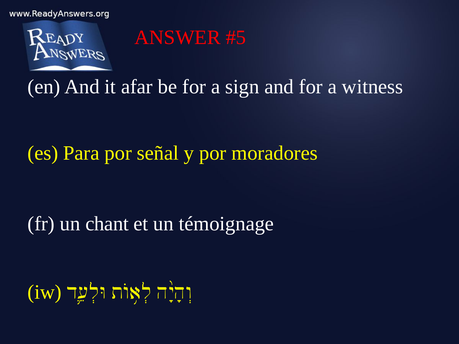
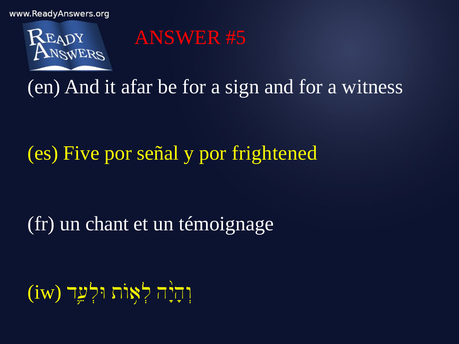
Para: Para -> Five (81, 153)
moradores: moradores -> frightened (275, 153)
